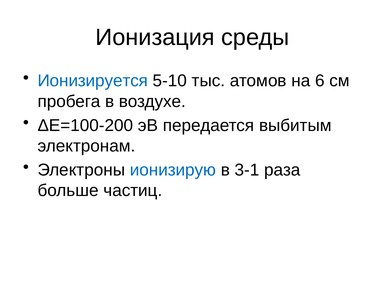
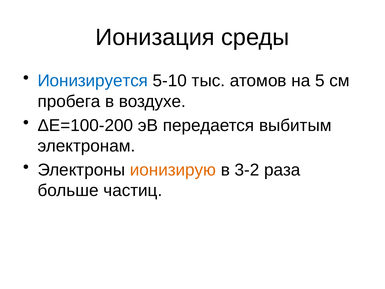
6: 6 -> 5 (320, 81)
ионизирую colour: blue -> orange (173, 170)
3-1: 3-1 -> 3-2 (247, 170)
